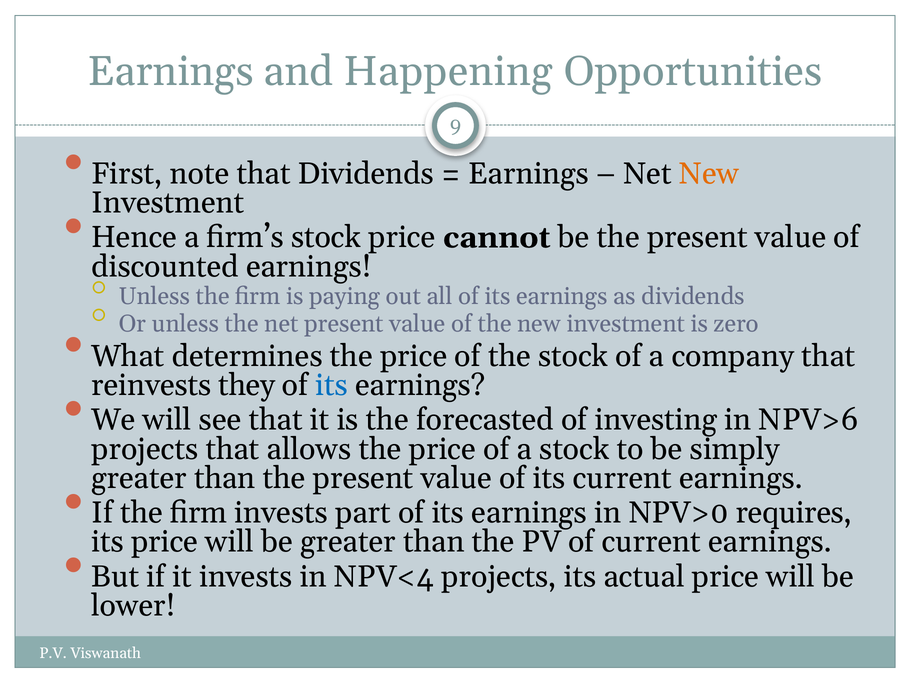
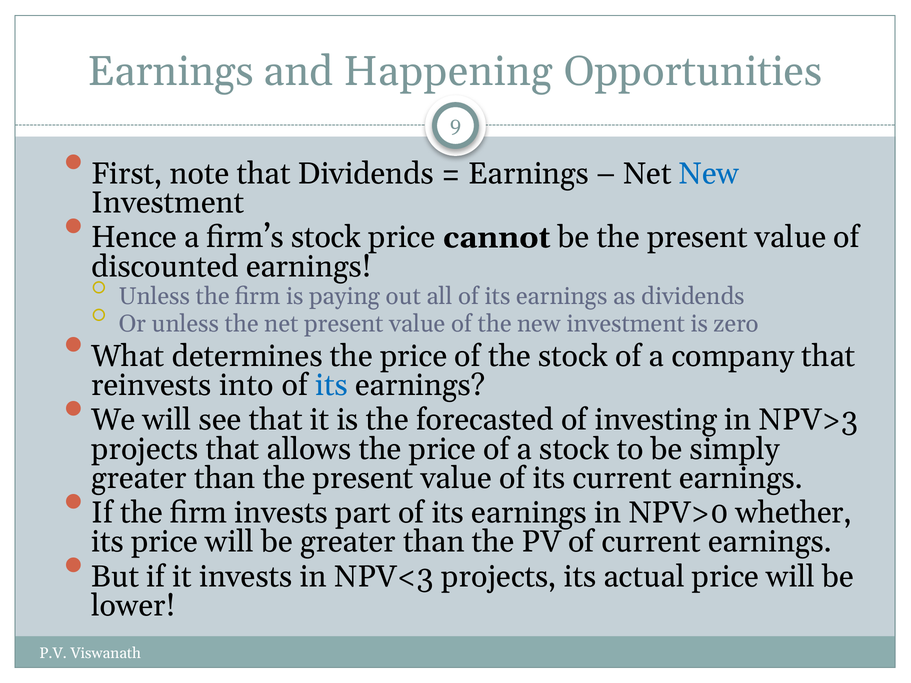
New colour: orange -> blue (709, 174)
they: they -> into (247, 385)
NPV>6: NPV>6 -> NPV>3 (808, 420)
requires: requires -> whether (794, 513)
NPV<4: NPV<4 -> NPV<3 (384, 577)
